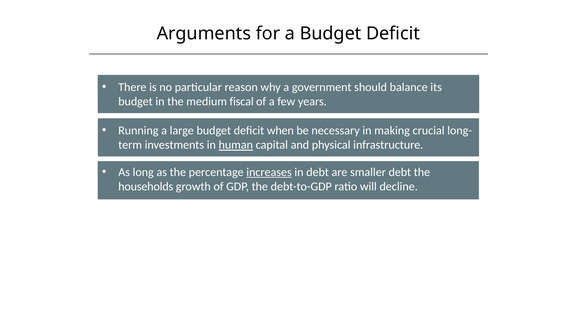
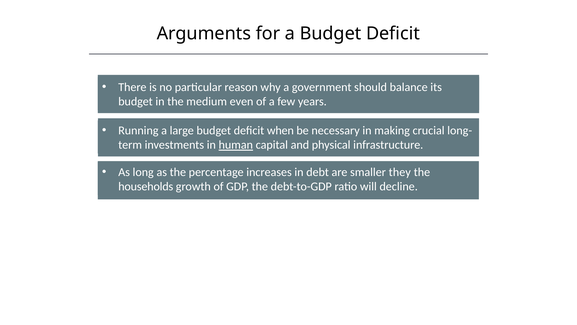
fiscal: fiscal -> even (242, 102)
increases underline: present -> none (269, 172)
smaller debt: debt -> they (400, 172)
